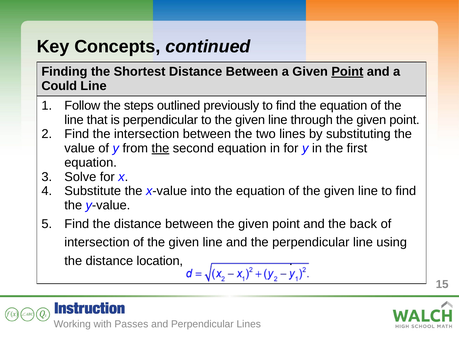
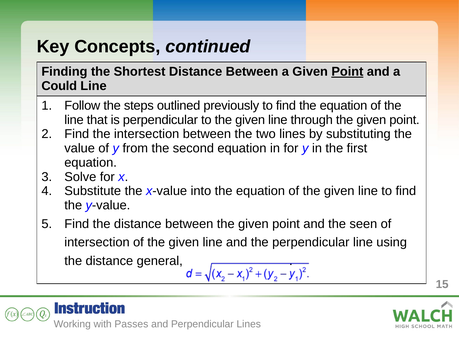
the underline: present -> none (160, 148)
back: back -> seen (363, 223)
location: location -> general (160, 260)
